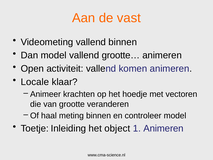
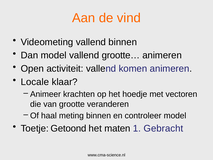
vast: vast -> vind (129, 18)
Inleiding: Inleiding -> Getoond (68, 128)
object: object -> maten (117, 128)
1 Animeren: Animeren -> Gebracht (163, 128)
